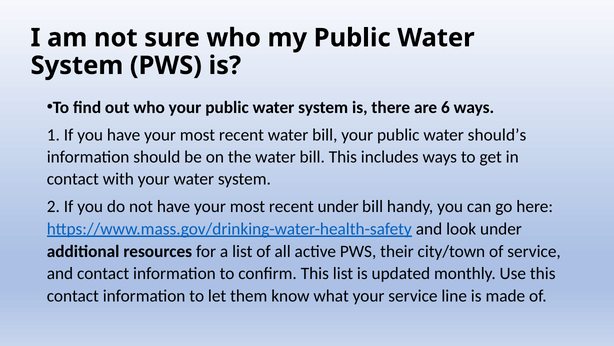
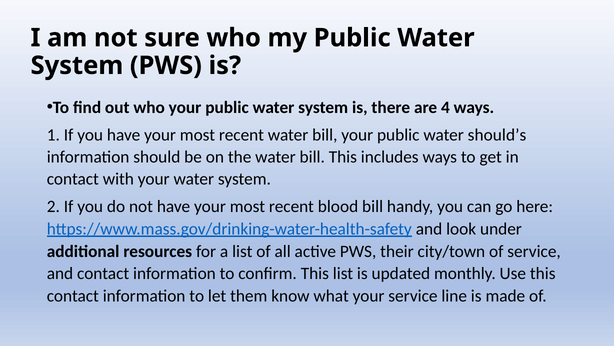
6: 6 -> 4 (445, 107)
recent under: under -> blood (338, 206)
